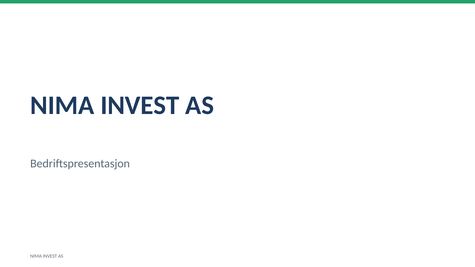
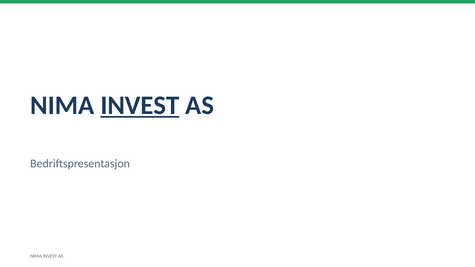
INVEST underline: none -> present (140, 105)
